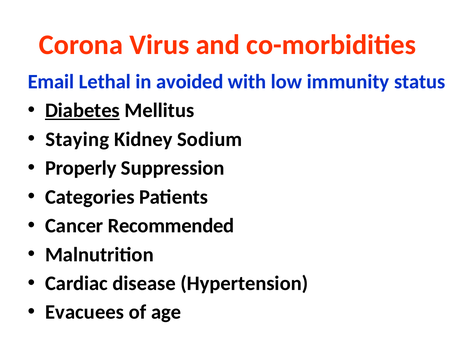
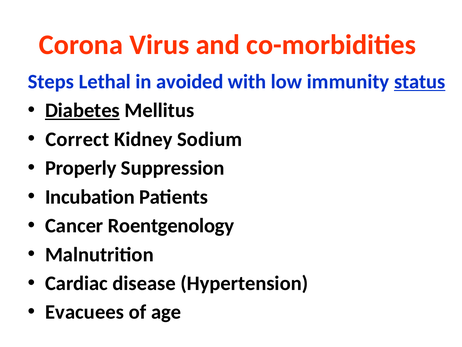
Email: Email -> Steps (51, 82)
status underline: none -> present (420, 82)
Staying: Staying -> Correct (77, 139)
Categories: Categories -> Incubation (90, 197)
Recommended: Recommended -> Roentgenology (171, 225)
